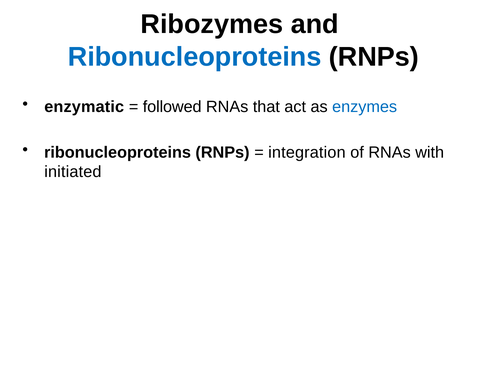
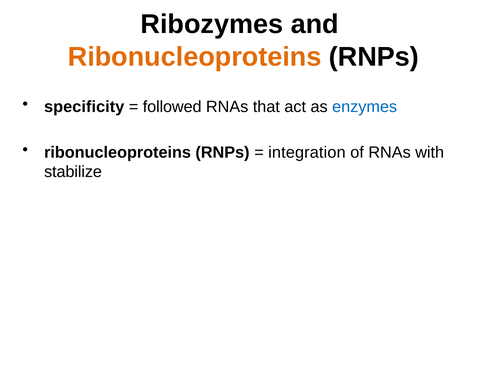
Ribonucleoproteins colour: blue -> orange (195, 57)
enzymatic: enzymatic -> specificity (84, 107)
initiated: initiated -> stabilize (73, 172)
